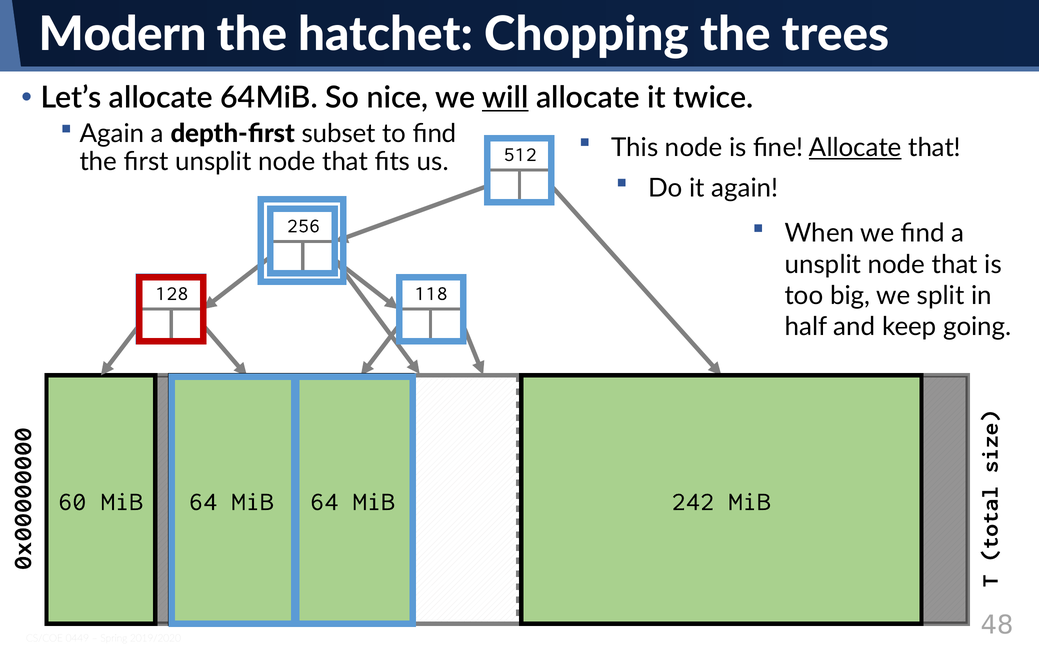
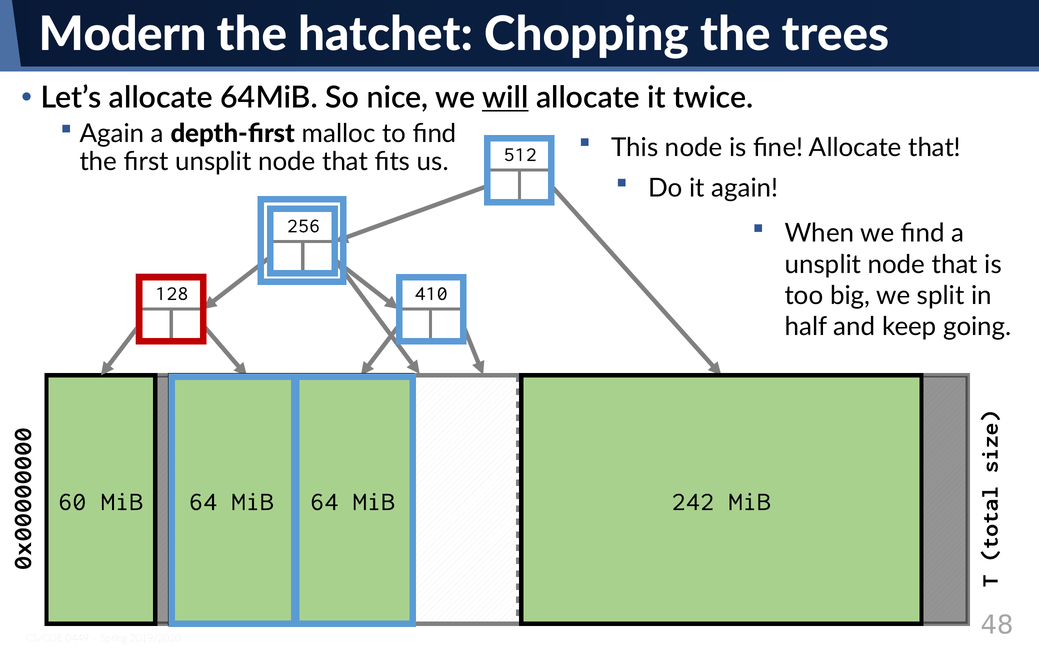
subset: subset -> malloc (339, 134)
Allocate underline: present -> none (855, 148)
118: 118 -> 410 (431, 293)
